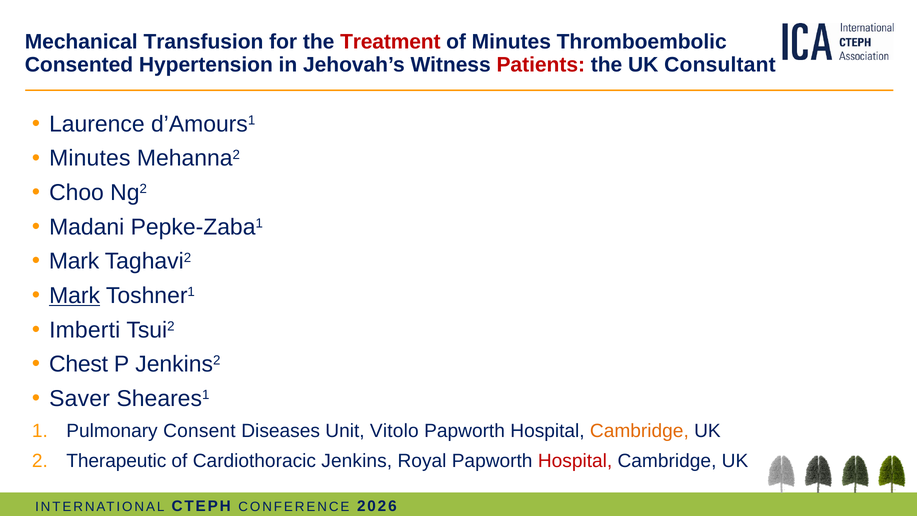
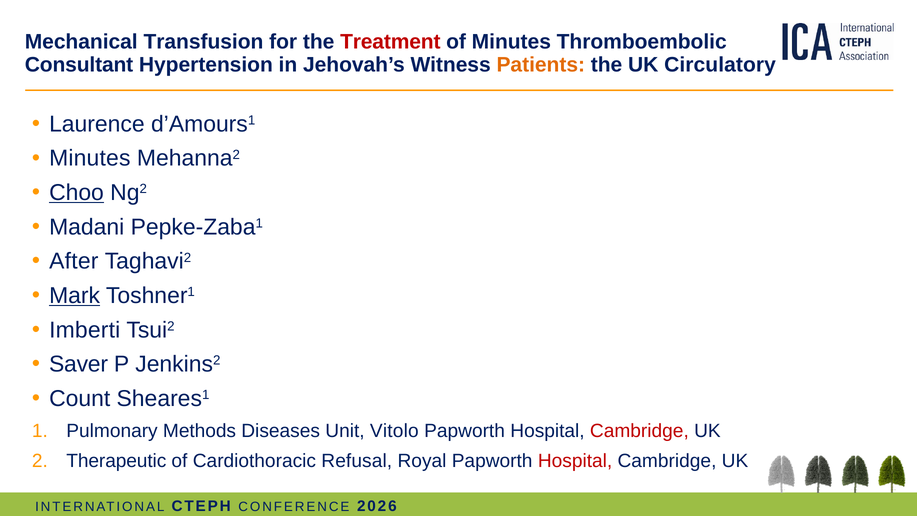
Consented: Consented -> Consultant (79, 65)
Patients colour: red -> orange (541, 65)
Consultant: Consultant -> Circulatory (720, 65)
Choo underline: none -> present (77, 193)
Mark: Mark -> After (74, 261)
Chest: Chest -> Saver (79, 364)
Saver: Saver -> Count (80, 398)
Consent: Consent -> Methods (200, 431)
Cambridge colour: orange -> red (639, 431)
Jenkins: Jenkins -> Refusal (357, 461)
